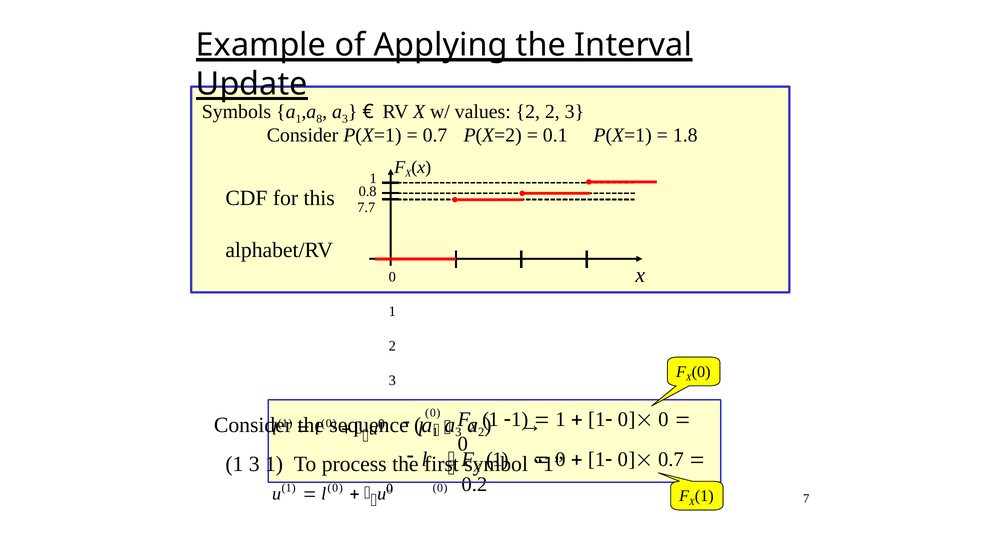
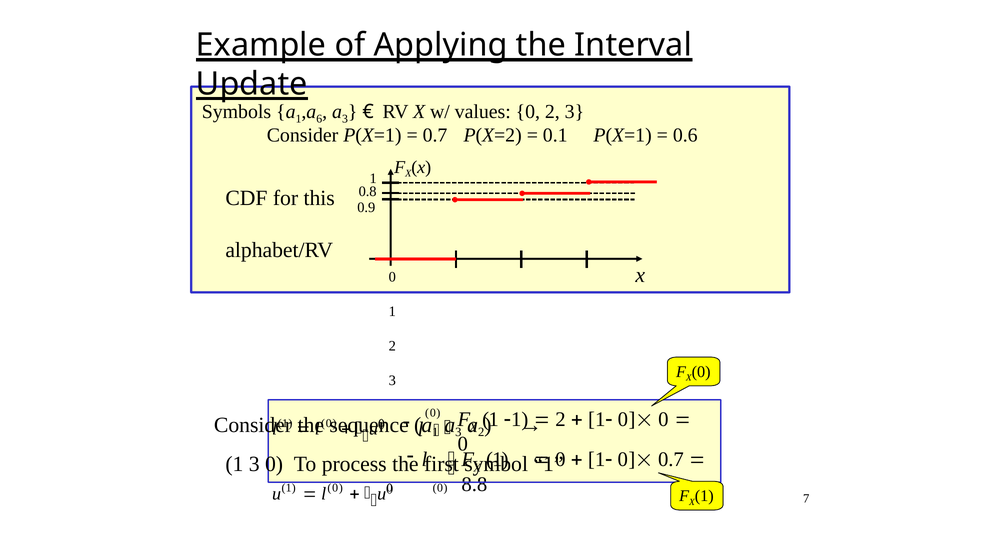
8: 8 -> 6 (319, 119)
values 2: 2 -> 0 (528, 112)
1.8: 1.8 -> 0.6 (685, 135)
7.7: 7.7 -> 0.9 (366, 208)
1: 1 -> 2 (561, 420)
3 1: 1 -> 0 (274, 464)
0.2: 0.2 -> 8.8 (474, 485)
